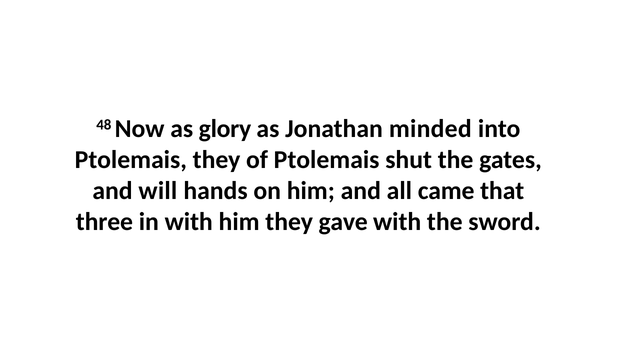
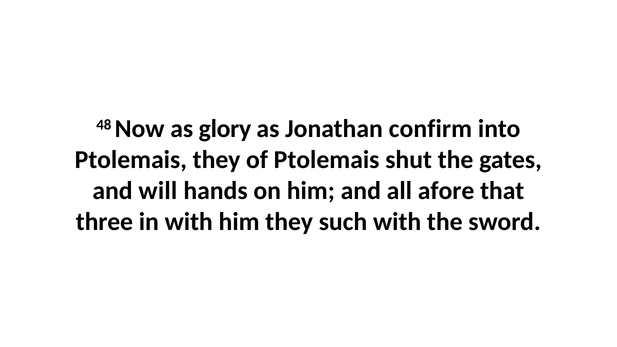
minded: minded -> confirm (430, 129)
came: came -> afore (446, 191)
gave: gave -> such (343, 222)
